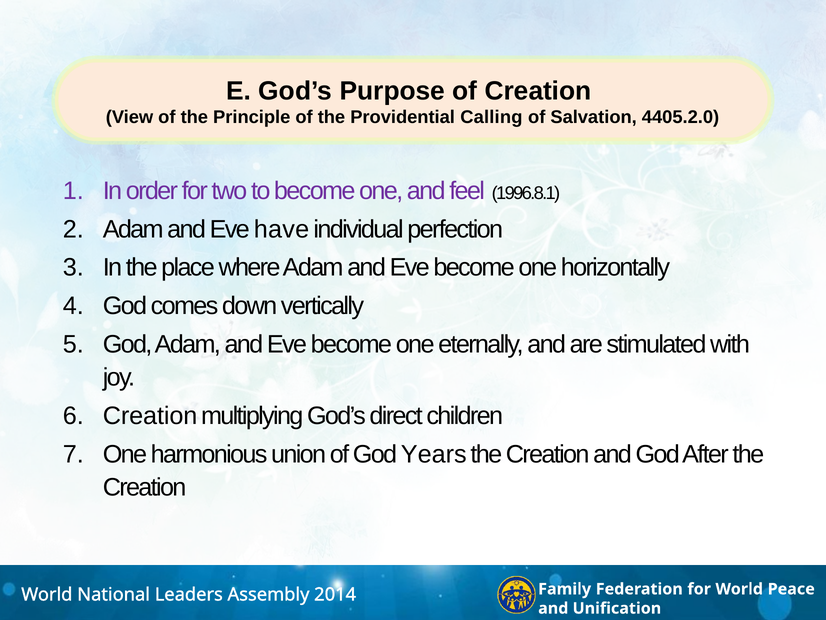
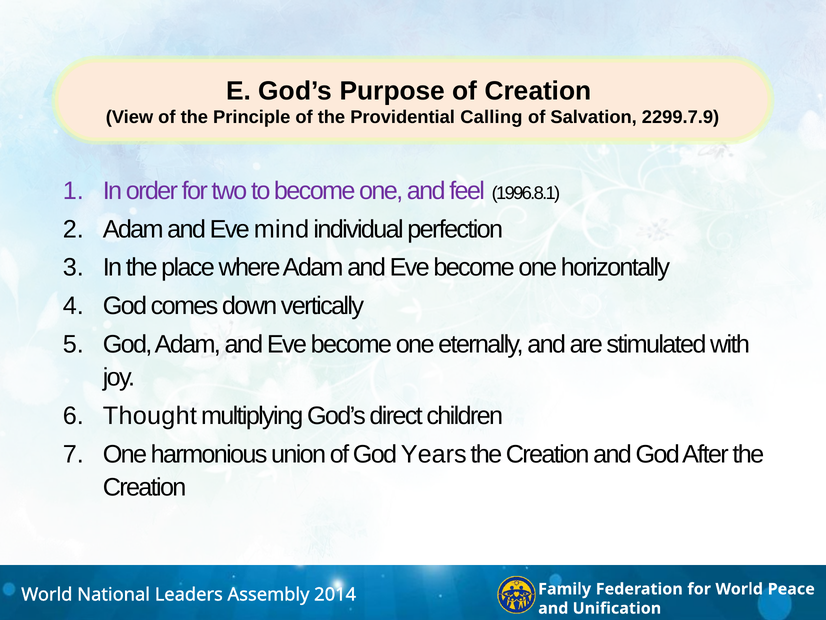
4405.2.0: 4405.2.0 -> 2299.7.9 (681, 117)
have: have -> mind (282, 229)
Creation: Creation -> Thought (150, 416)
